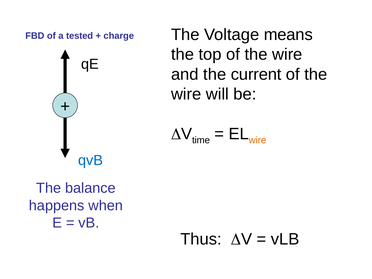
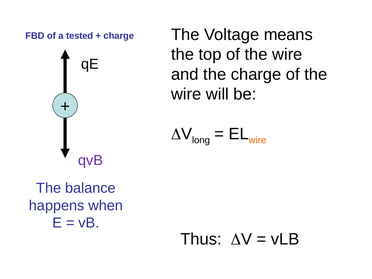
the current: current -> charge (256, 74)
time: time -> long (201, 140)
qvB colour: blue -> purple (91, 160)
